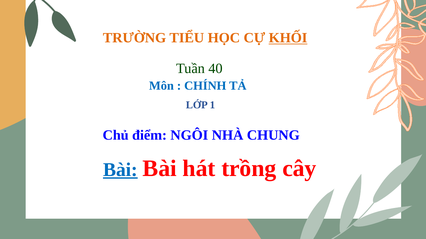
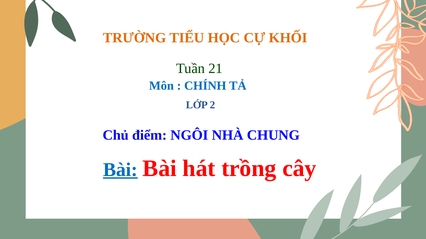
KHỐI underline: present -> none (288, 38)
40: 40 -> 21 (215, 69)
1: 1 -> 2 (212, 105)
